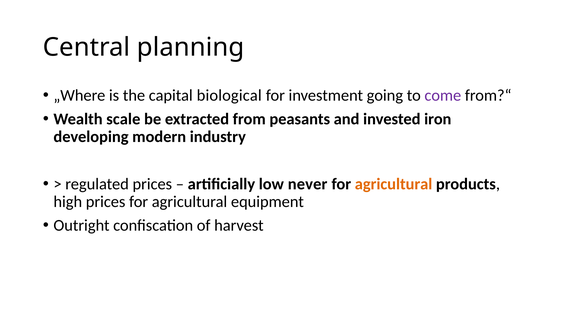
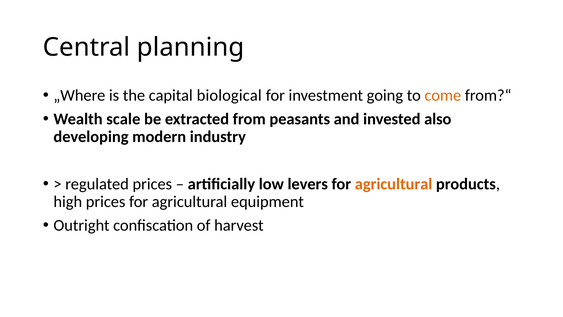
come colour: purple -> orange (443, 95)
iron: iron -> also (438, 119)
never: never -> levers (308, 184)
